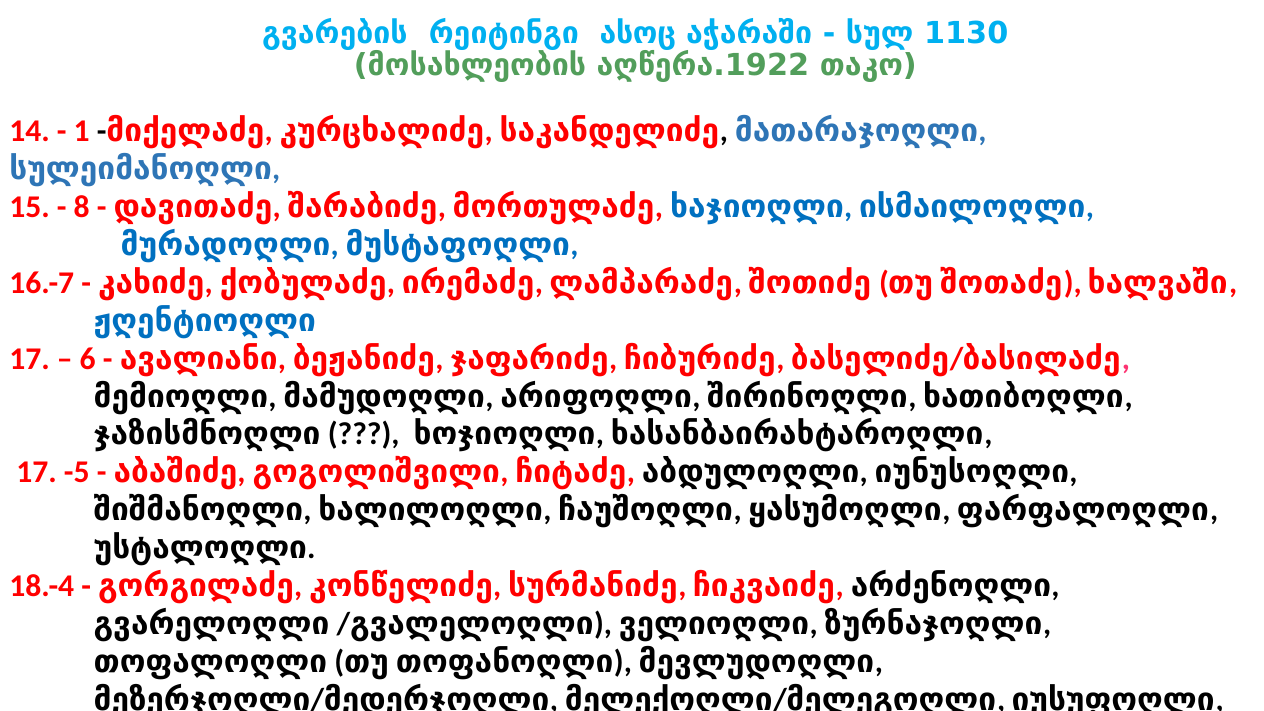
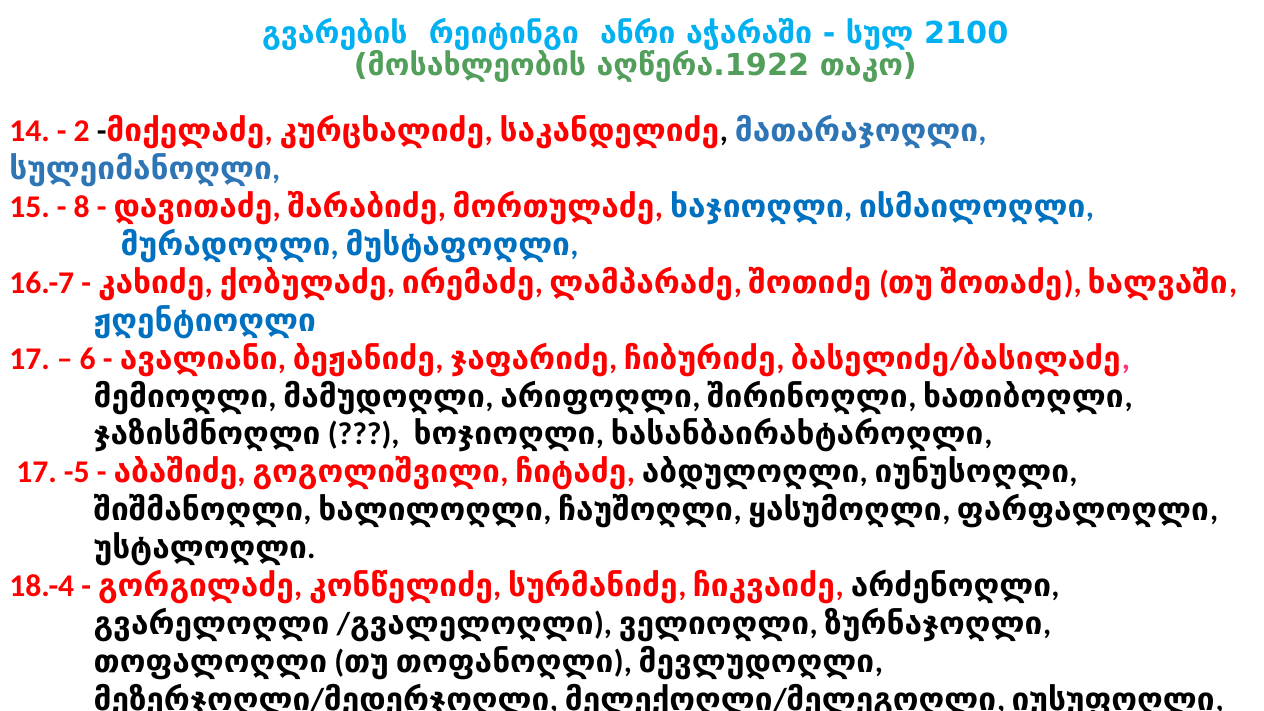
ასოც: ასოც -> ანრი (638, 33)
1130: 1130 -> 2100 (966, 33)
1: 1 -> 2 (82, 131)
